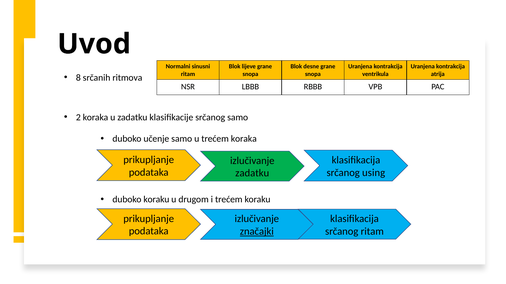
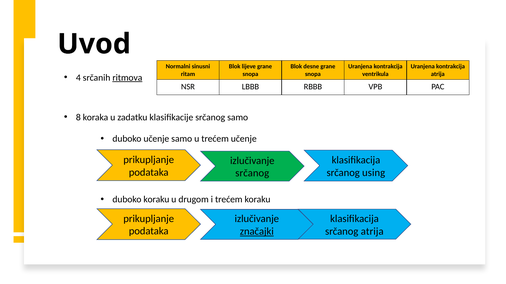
8: 8 -> 4 (78, 78)
ritmova underline: none -> present (127, 78)
2: 2 -> 8 (78, 118)
trećem koraka: koraka -> učenje (244, 139)
zadatku: zadatku -> srčanog (252, 174)
srčanog ritam: ritam -> atrija (372, 232)
